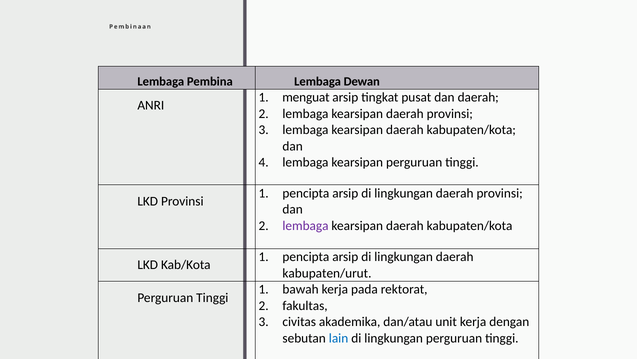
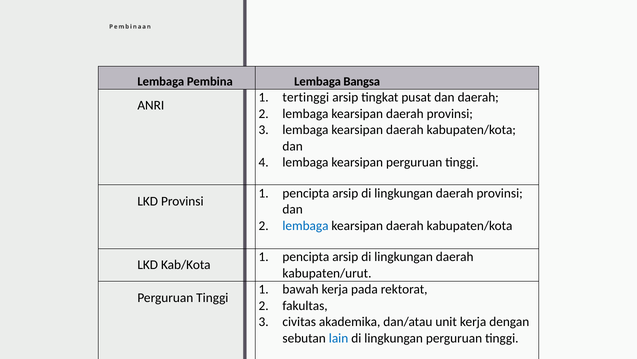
Dewan: Dewan -> Bangsa (362, 81)
menguat: menguat -> tertinggi (306, 97)
lembaga colour: purple -> blue (305, 225)
